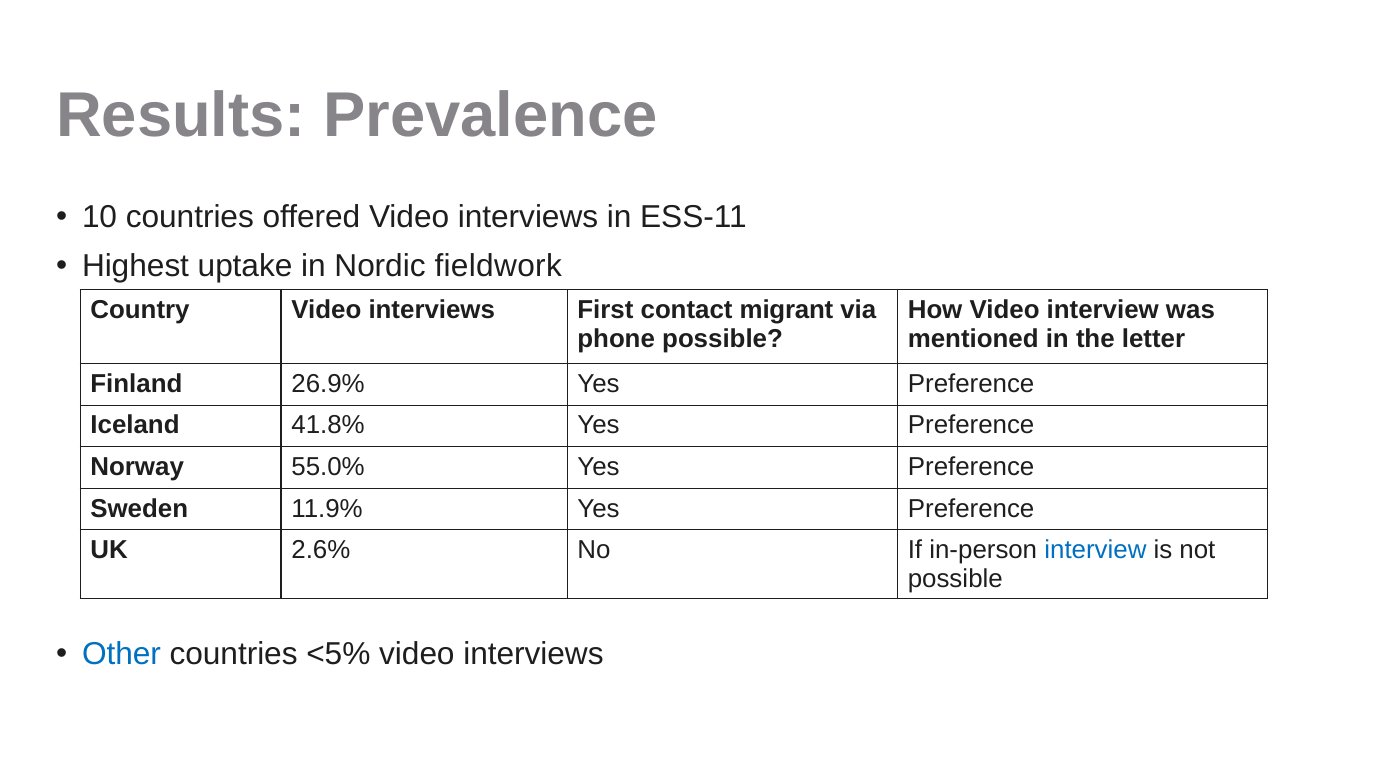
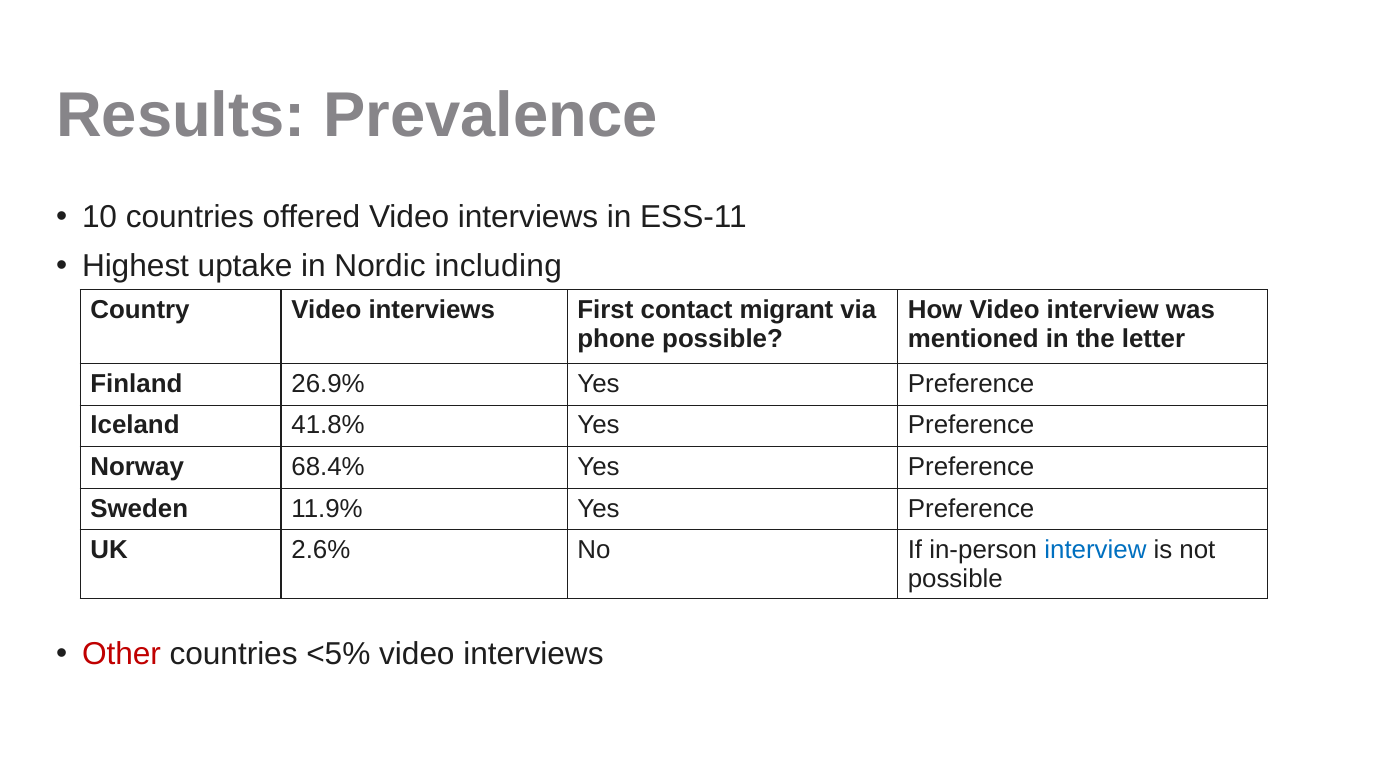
fieldwork: fieldwork -> including (498, 266)
55.0%: 55.0% -> 68.4% (328, 467)
Other colour: blue -> red (121, 654)
